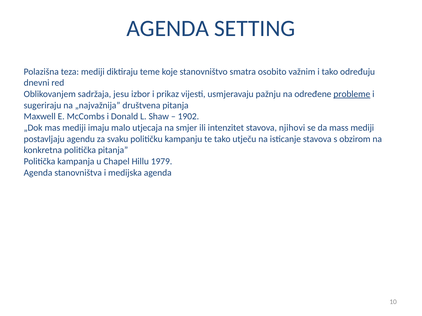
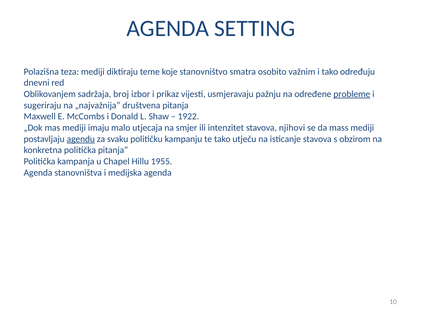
jesu: jesu -> broj (121, 94)
1902: 1902 -> 1922 (188, 117)
agendu underline: none -> present (81, 139)
1979: 1979 -> 1955 (162, 162)
